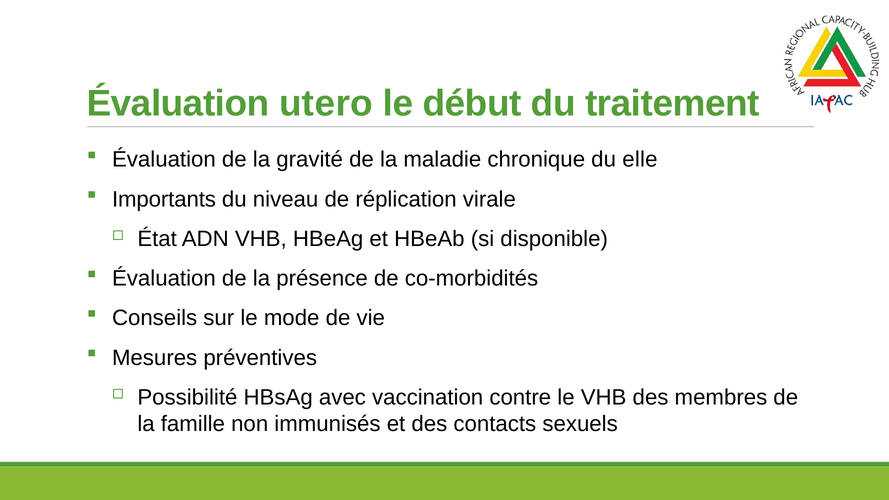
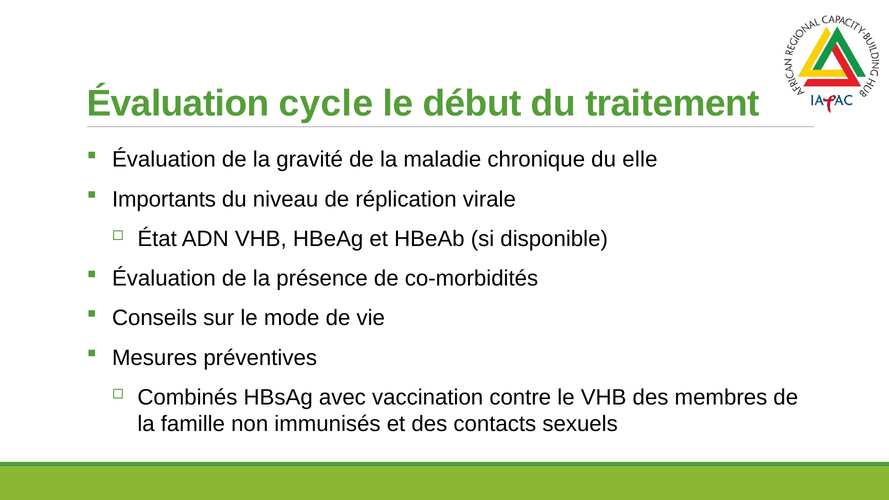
utero: utero -> cycle (326, 104)
Possibilité: Possibilité -> Combinés (187, 398)
